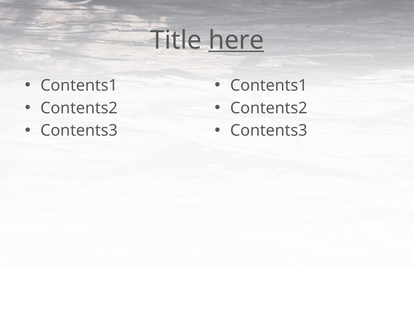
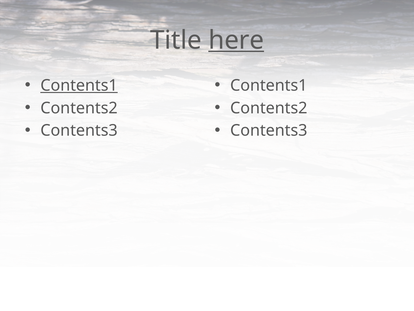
Contents1 underline: none -> present (79, 85)
